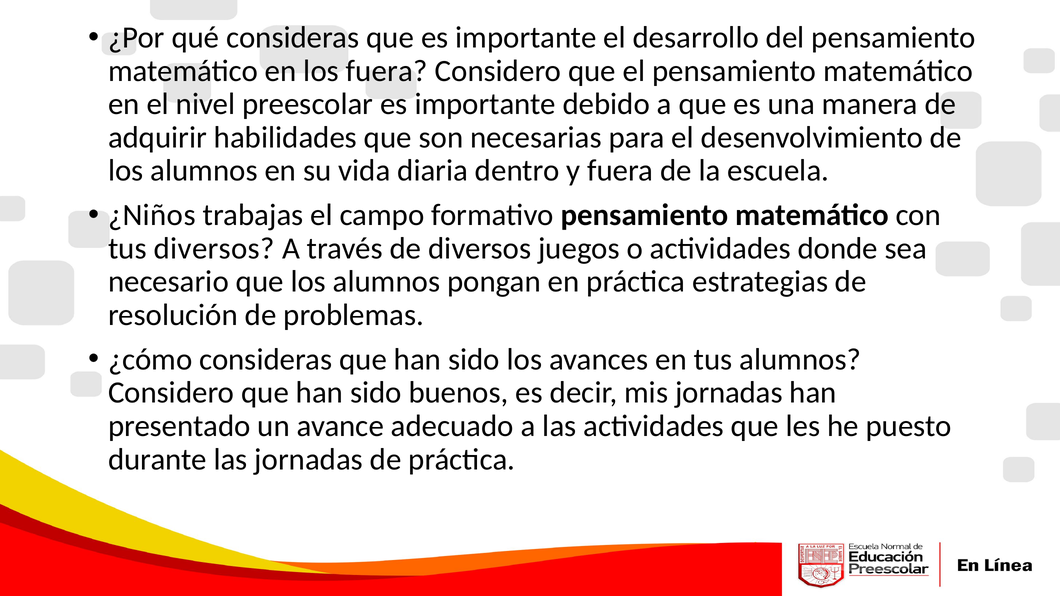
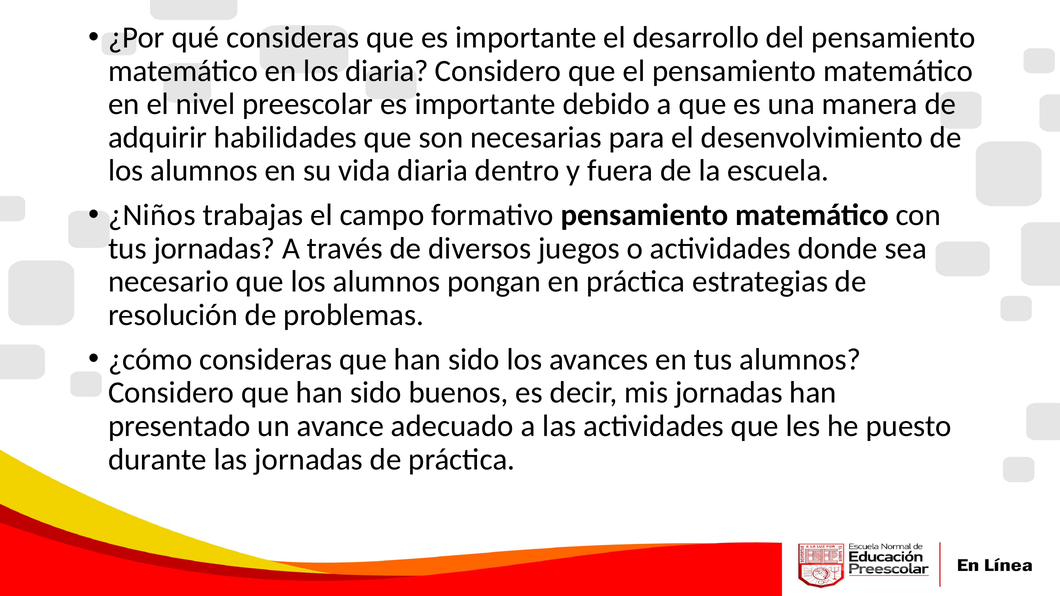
los fuera: fuera -> diaria (387, 71)
tus diversos: diversos -> jornadas (214, 249)
